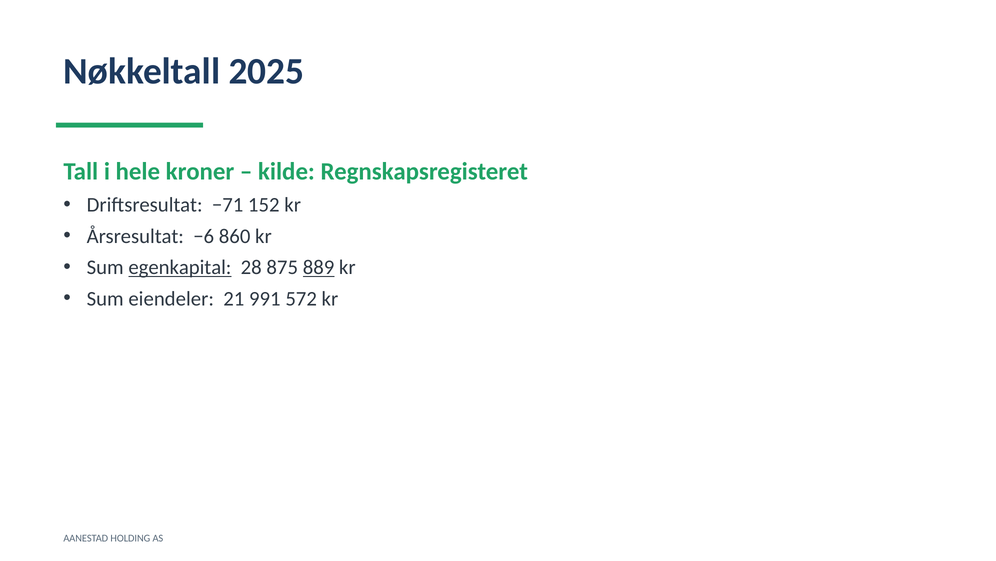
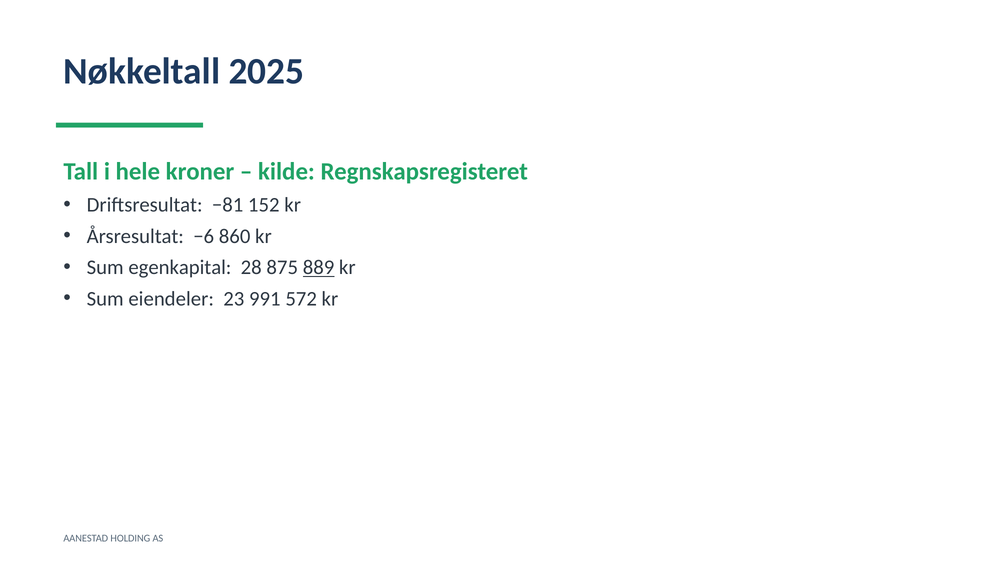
−71: −71 -> −81 (228, 205)
egenkapital underline: present -> none (180, 267)
21: 21 -> 23 (234, 298)
